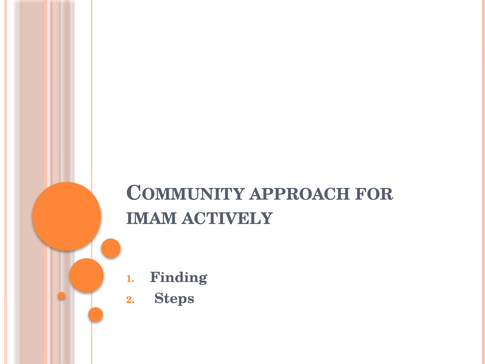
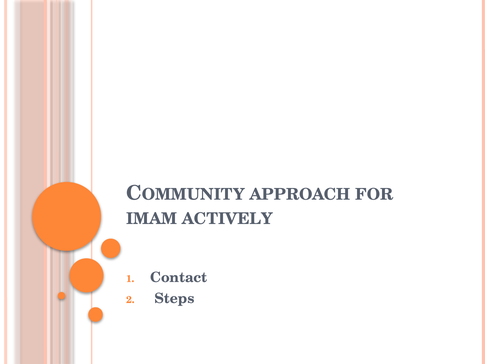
Finding: Finding -> Contact (179, 277)
